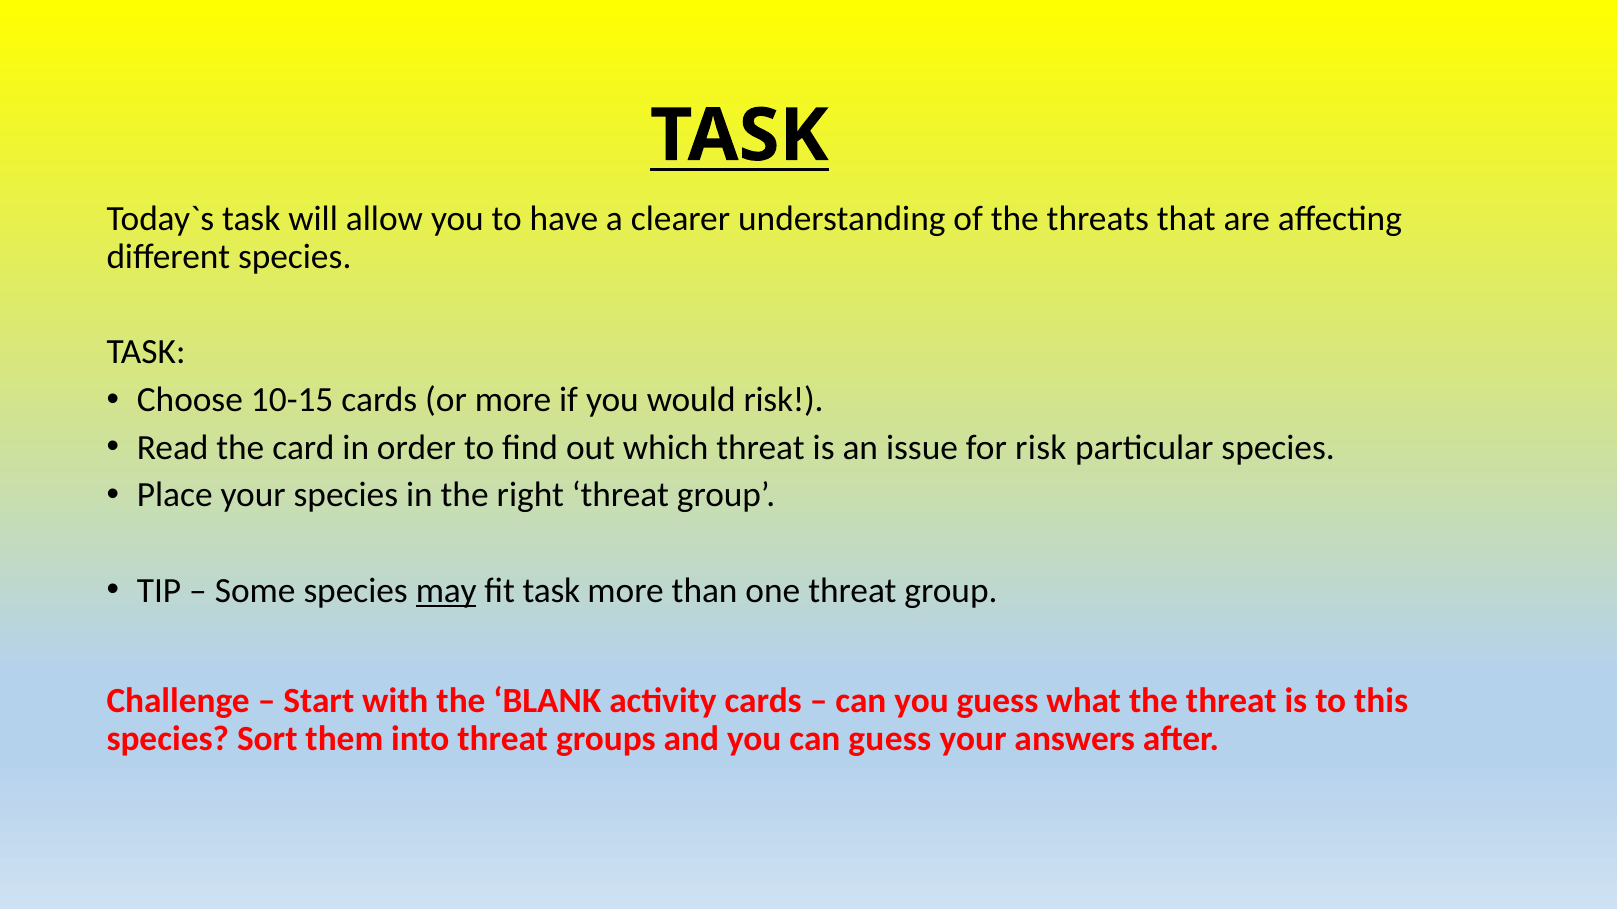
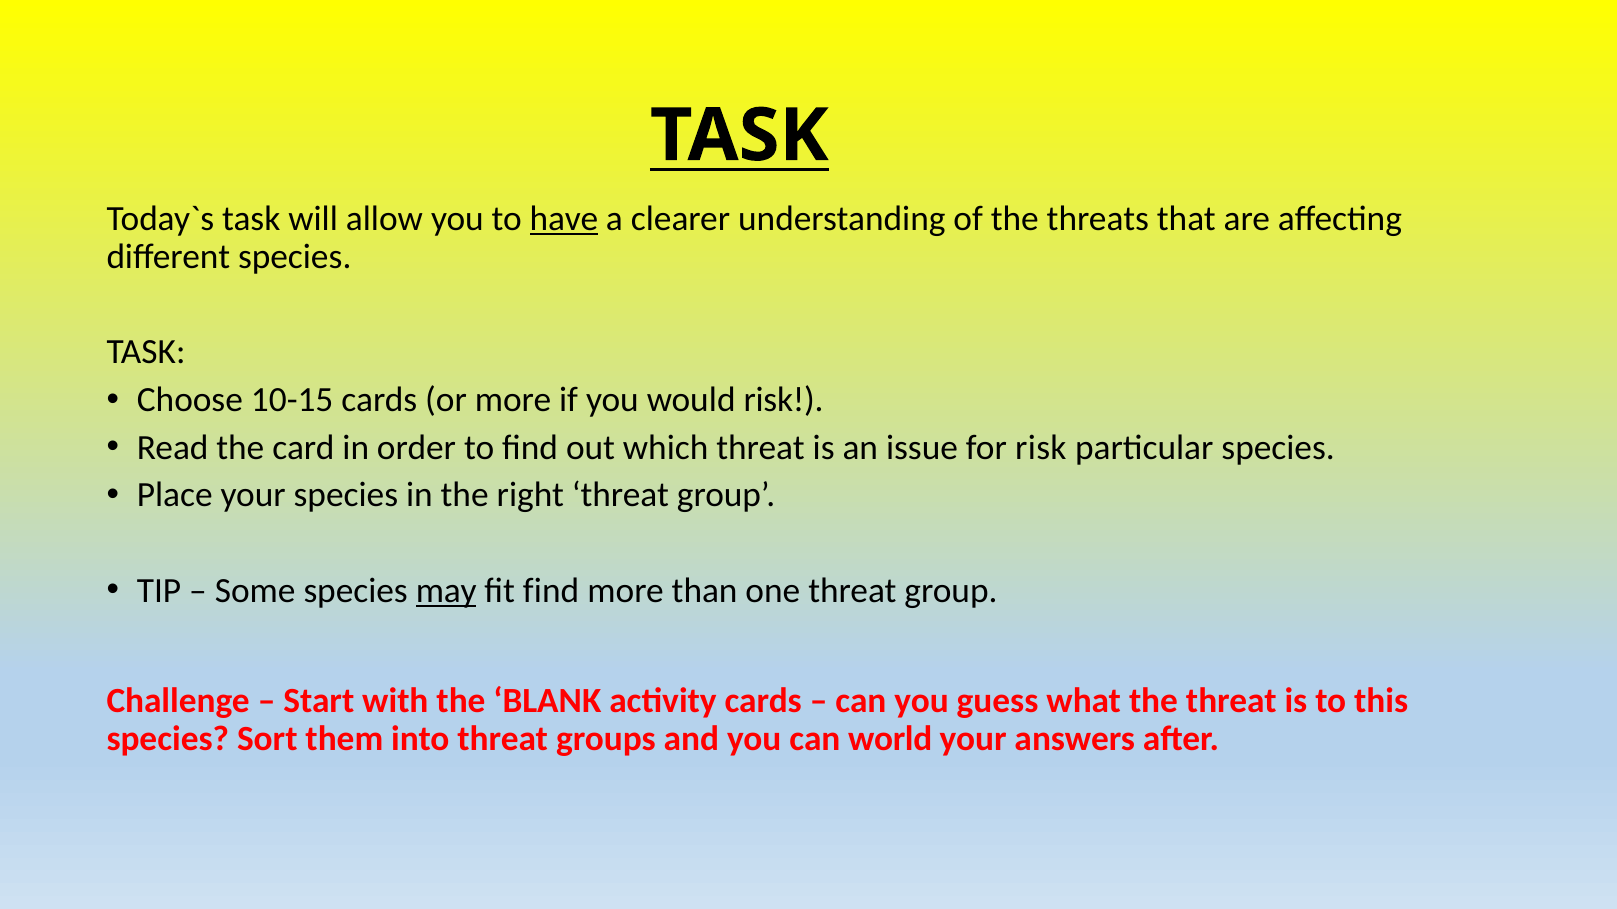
have underline: none -> present (564, 219)
fit task: task -> find (551, 591)
can guess: guess -> world (890, 739)
